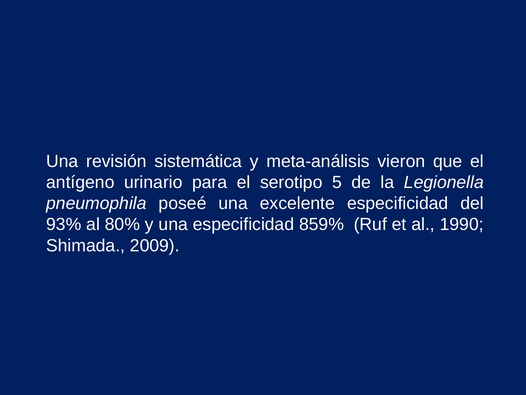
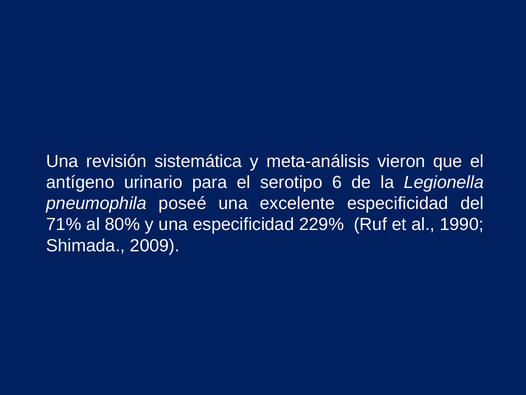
5: 5 -> 6 (337, 182)
93%: 93% -> 71% (64, 224)
859%: 859% -> 229% (322, 224)
